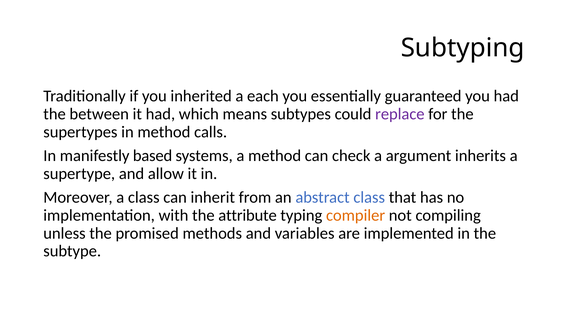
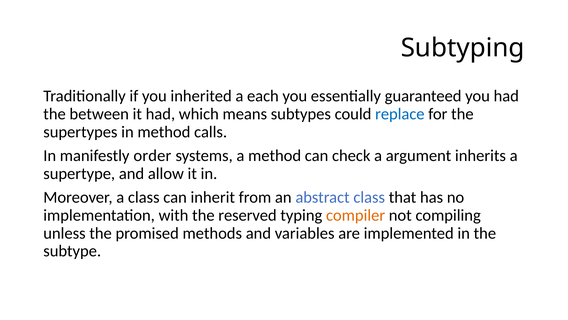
replace colour: purple -> blue (400, 114)
based: based -> order (152, 156)
attribute: attribute -> reserved (247, 215)
